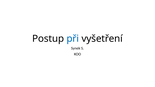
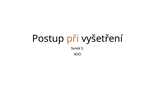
při colour: blue -> orange (73, 39)
